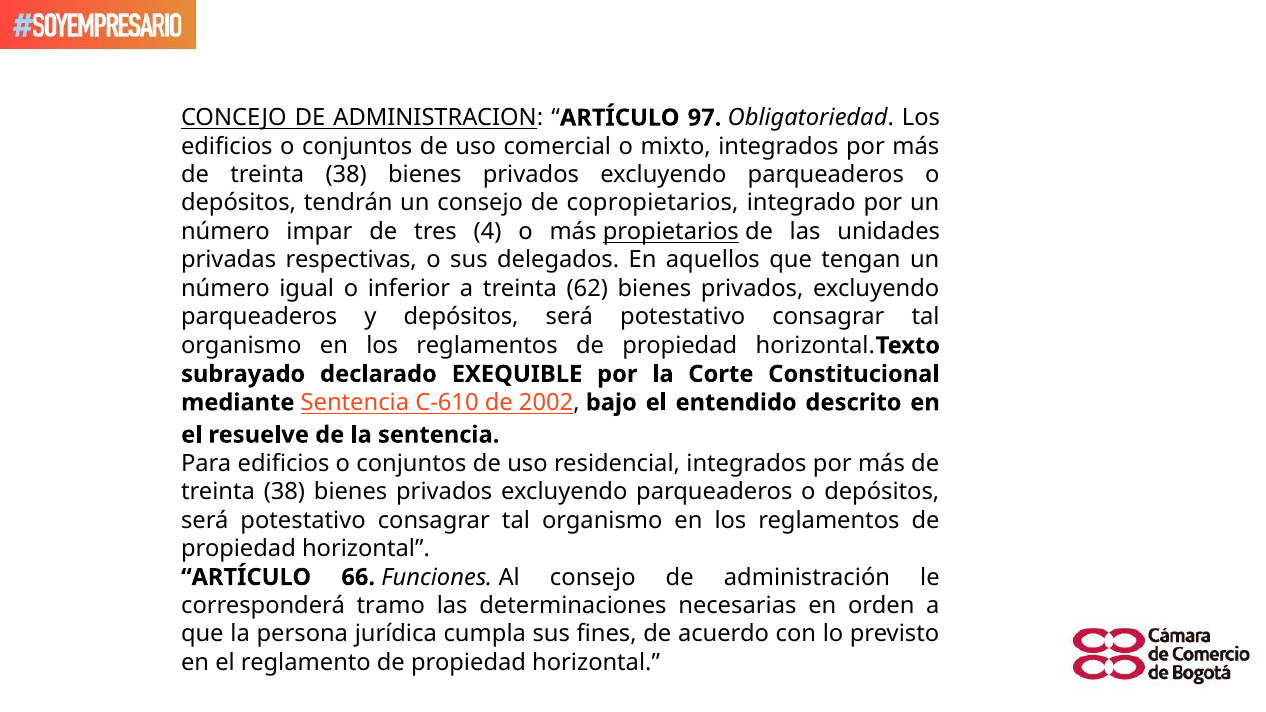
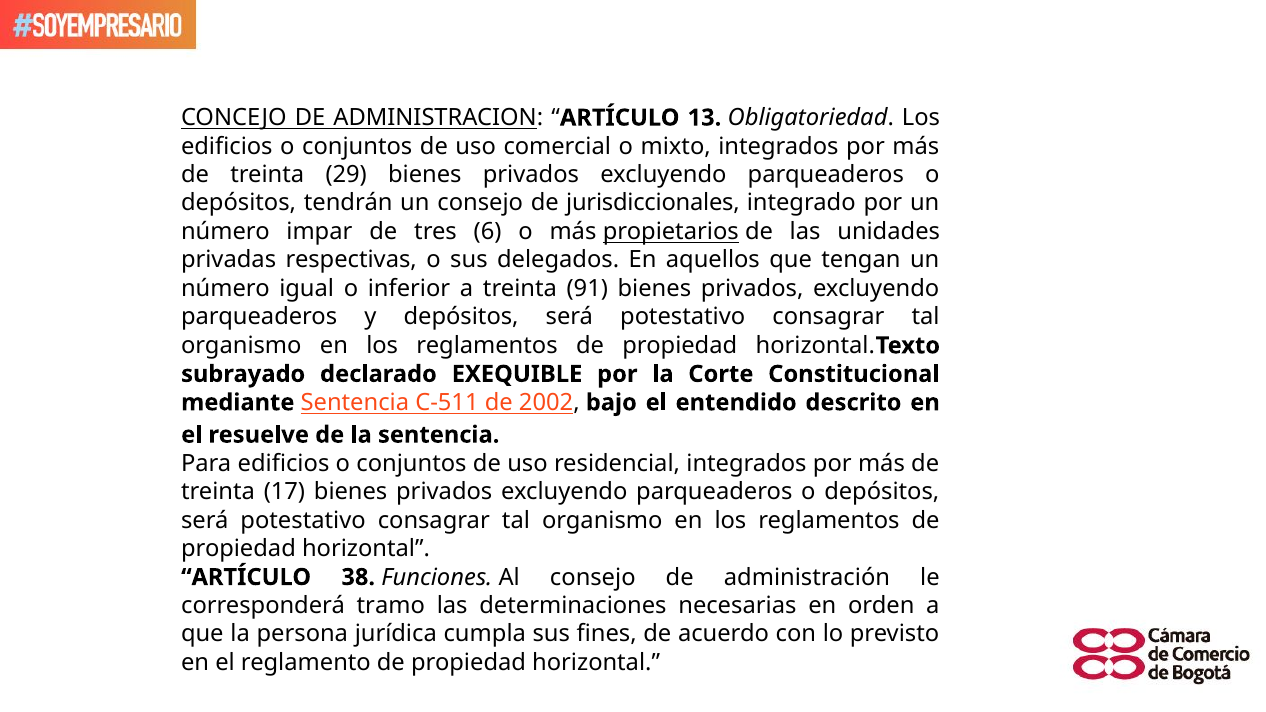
97: 97 -> 13 (704, 118)
38: 38 -> 29 (346, 175)
copropietarios: copropietarios -> jurisdiccionales (653, 203)
4: 4 -> 6 (488, 232)
62: 62 -> 91 (587, 289)
C-610: C-610 -> C-511 (447, 403)
38: 38 -> 17 (284, 492)
66: 66 -> 38 (358, 577)
